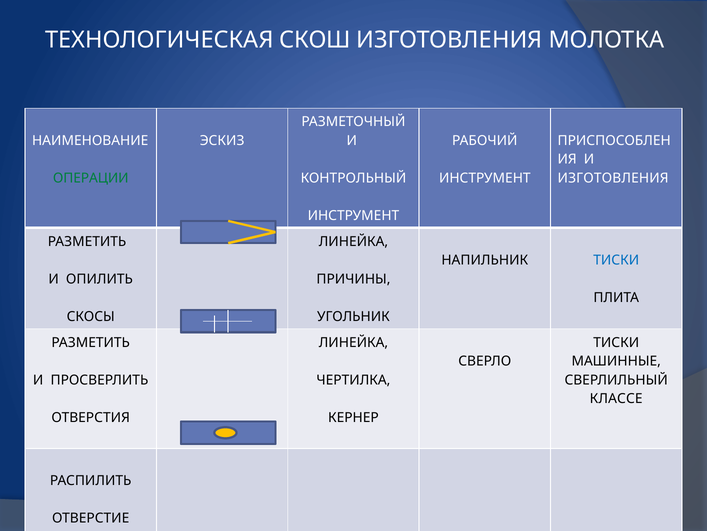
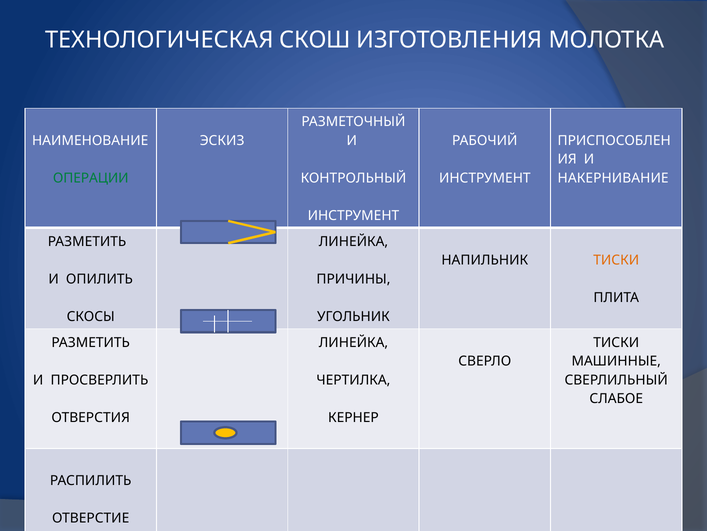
ИЗГОТОВЛЕНИЯ: ИЗГОТОВЛЕНИЯ -> НАКЕРНИВАНИЕ (613, 178)
ТИСКИ colour: blue -> orange (616, 260)
КЛАССЕ: КЛАССЕ -> СЛАБОЕ (616, 398)
